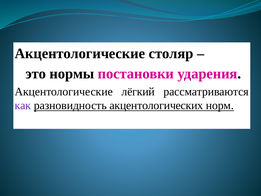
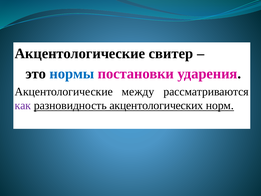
столяр: столяр -> свитер (171, 53)
нормы colour: black -> blue (72, 74)
лёгкий: лёгкий -> между (138, 91)
